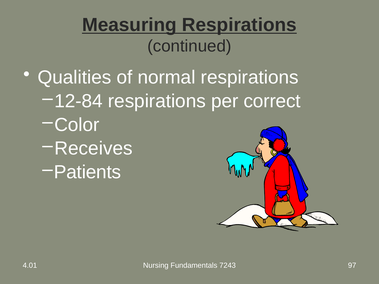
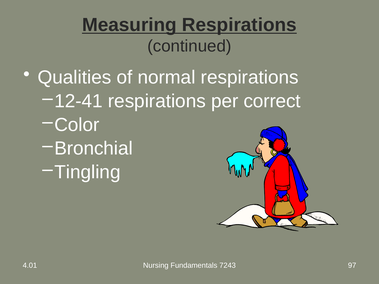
12-84: 12-84 -> 12-41 (78, 101)
Receives: Receives -> Bronchial (94, 149)
Patients: Patients -> Tingling (87, 172)
